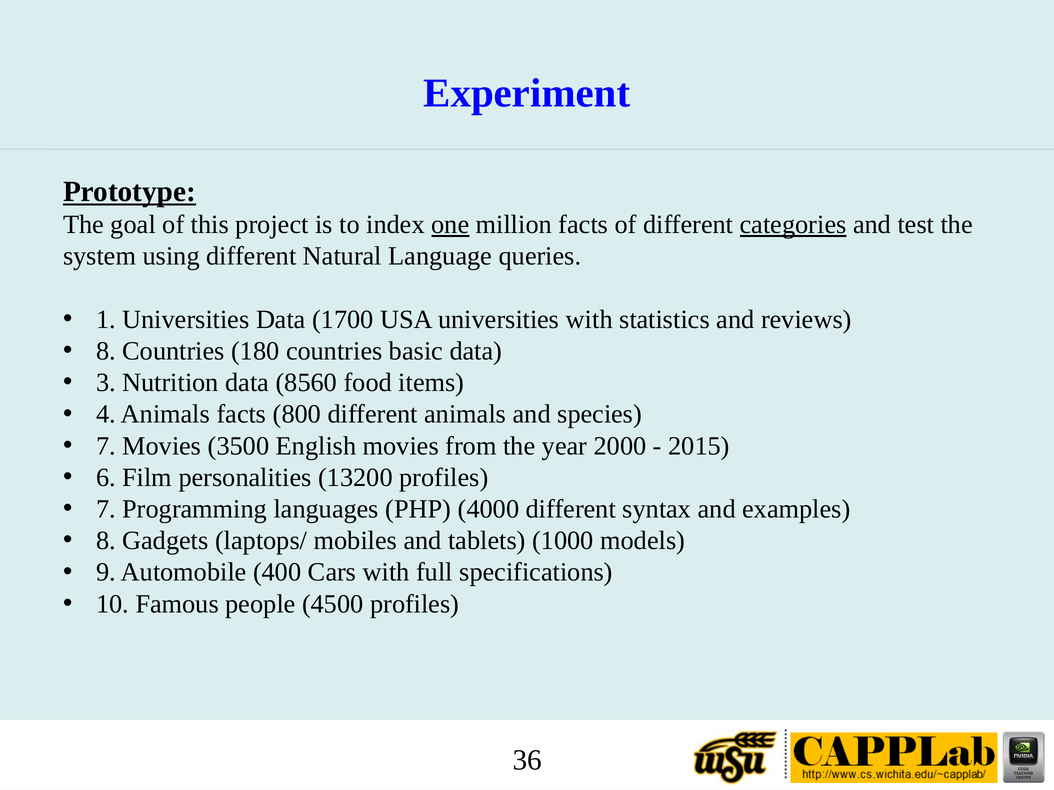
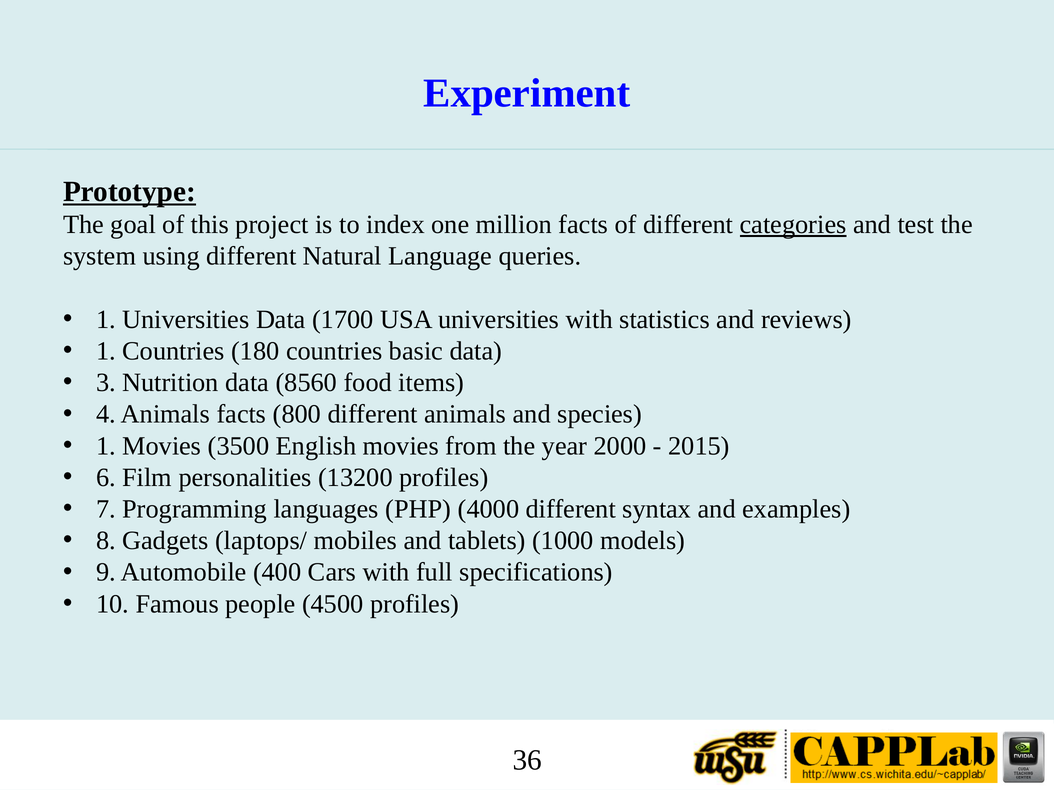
one underline: present -> none (450, 225)
8: 8 -> 1 (106, 351)
7: 7 -> 1 (106, 446)
